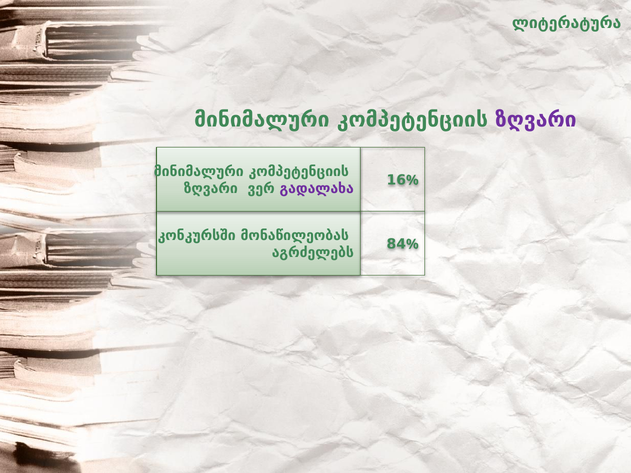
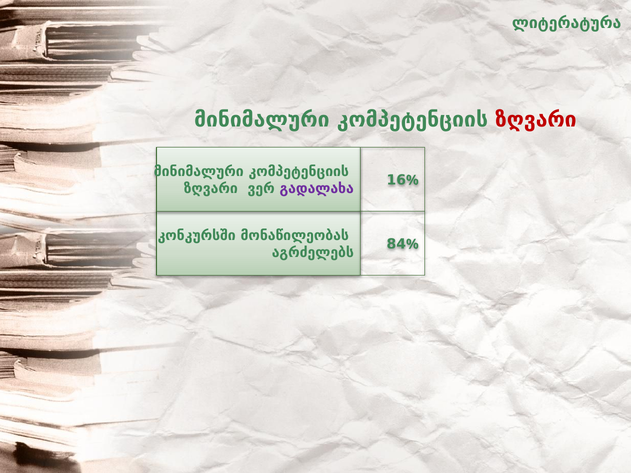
ზღვარი colour: purple -> red (536, 120)
